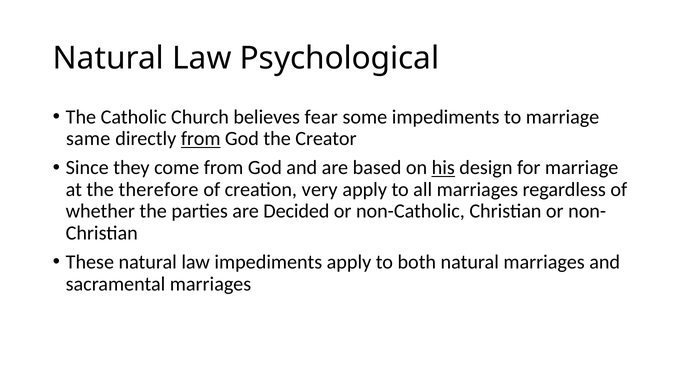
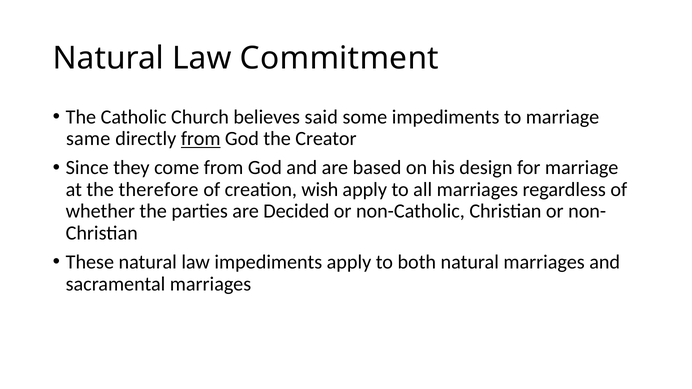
Psychological: Psychological -> Commitment (339, 58)
fear: fear -> said (321, 117)
his underline: present -> none (443, 168)
very: very -> wish (320, 190)
